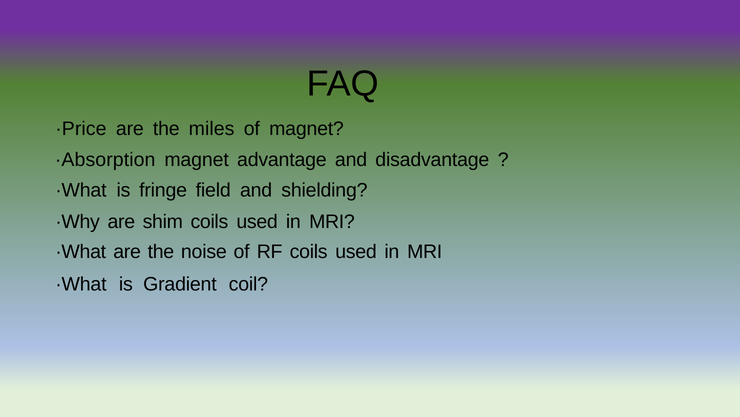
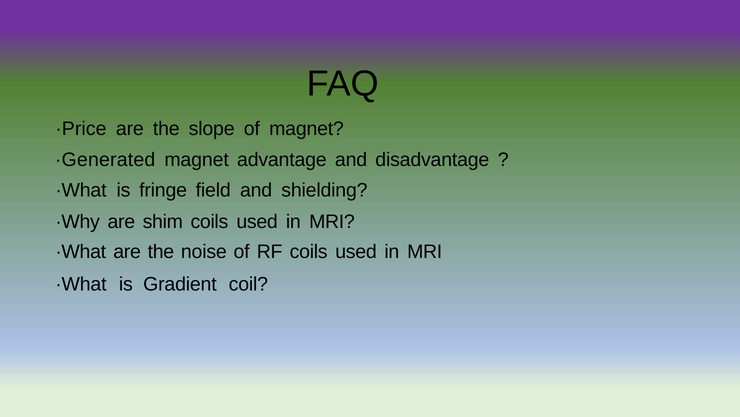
miles: miles -> slope (212, 129)
·Absorption: ·Absorption -> ·Generated (105, 159)
